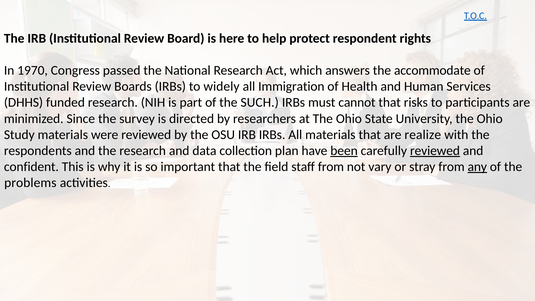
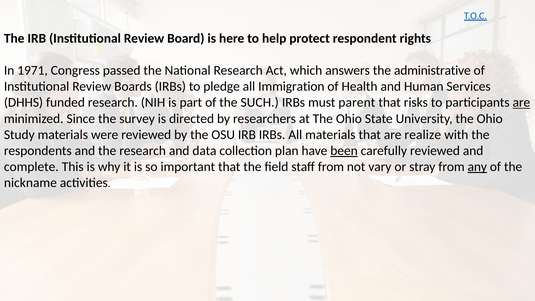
1970: 1970 -> 1971 (33, 70)
accommodate: accommodate -> administrative (432, 70)
widely: widely -> pledge (222, 86)
cannot: cannot -> parent (357, 103)
are underline: none -> present (521, 103)
reviewed underline: present -> none (435, 151)
confident: confident -> complete (31, 167)
problems: problems -> nickname (30, 183)
